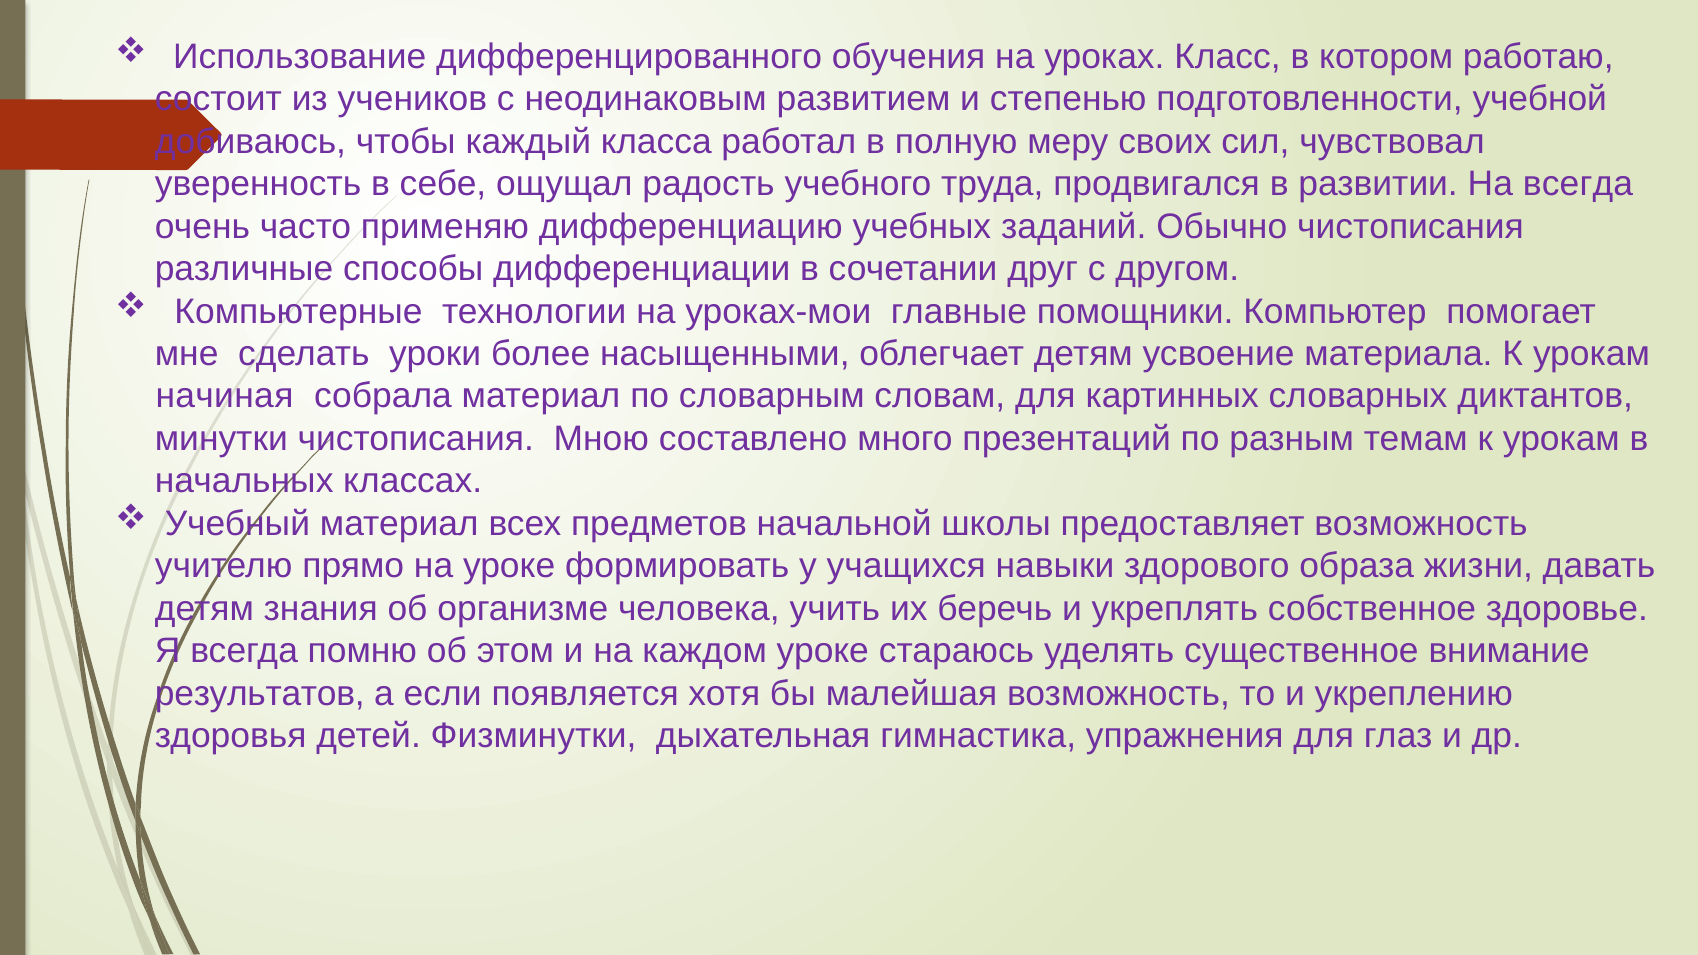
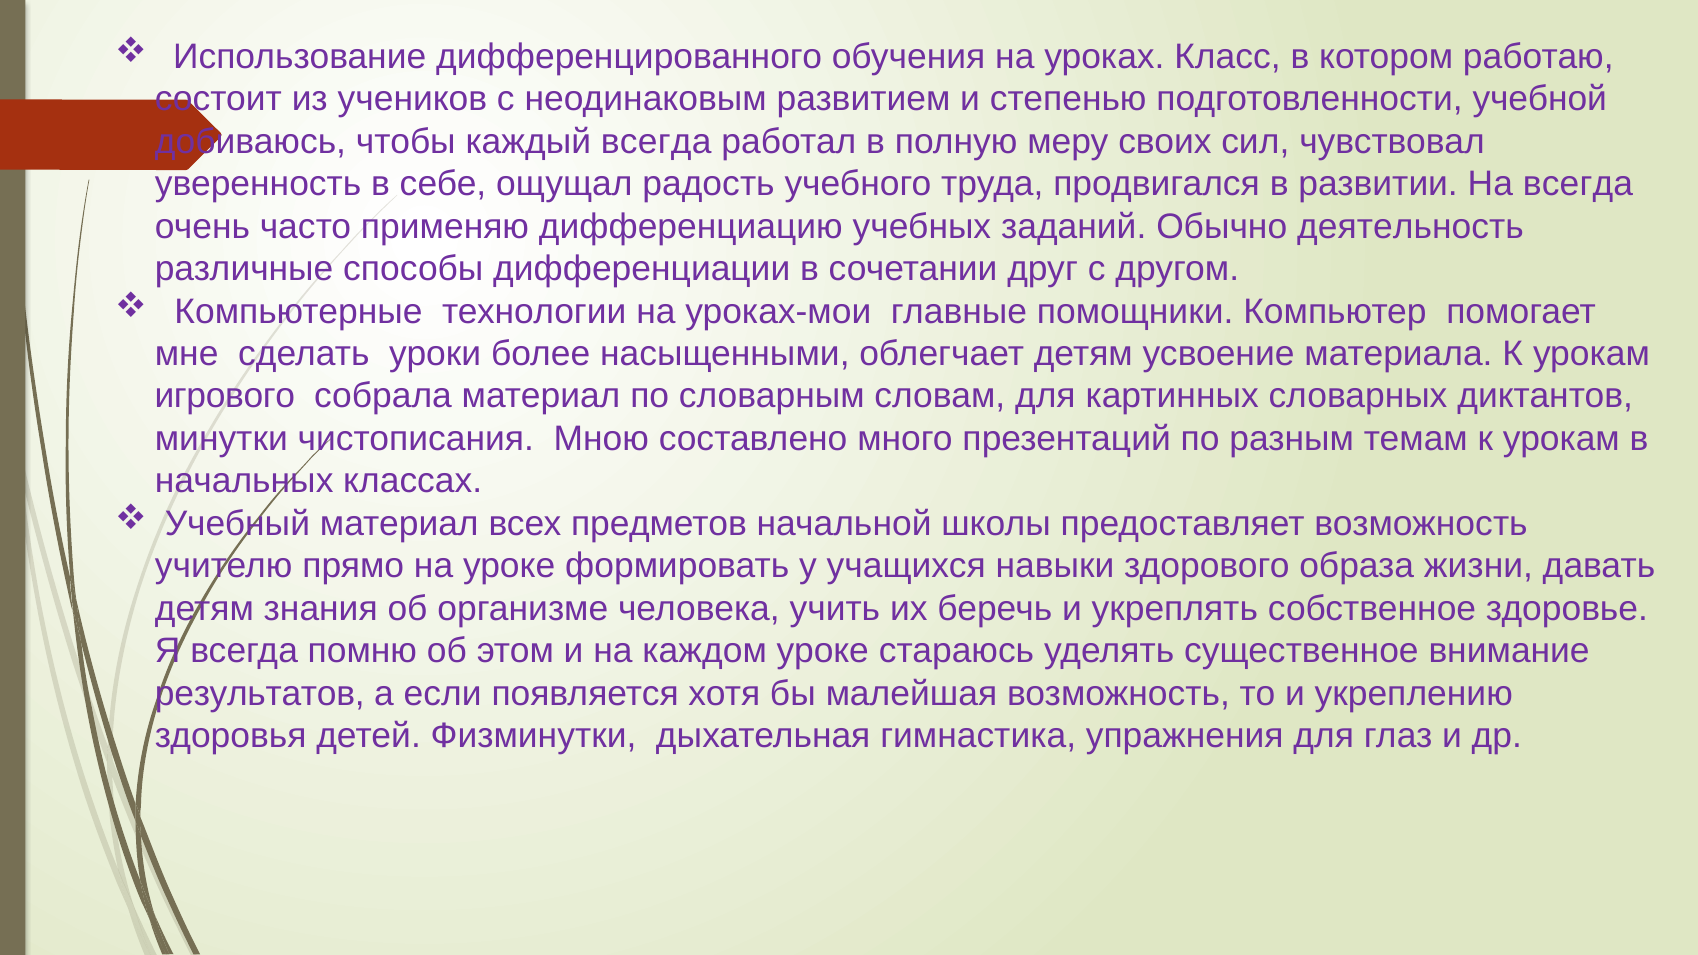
каждый класса: класса -> всегда (656, 142)
Обычно чистописания: чистописания -> деятельность (1410, 226)
начиная: начиная -> игрового (225, 396)
